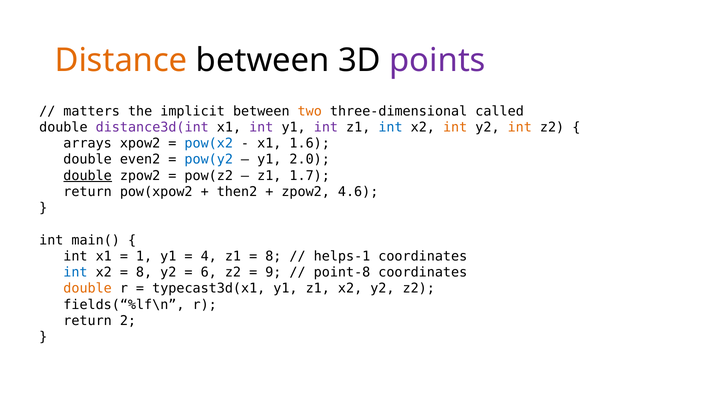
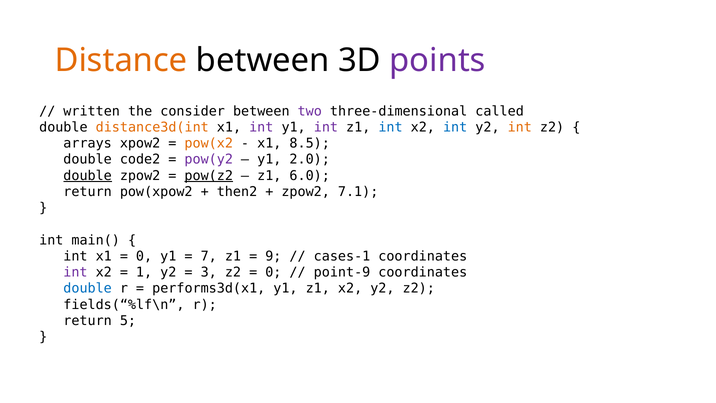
matters: matters -> written (92, 111)
implicit: implicit -> consider (193, 111)
two colour: orange -> purple (310, 111)
distance3d(int colour: purple -> orange (152, 127)
int colour: orange -> blue (455, 127)
pow(x2 colour: blue -> orange (209, 143)
1.6: 1.6 -> 8.5 (310, 143)
even2: even2 -> code2 (140, 159)
pow(y2 colour: blue -> purple (209, 159)
pow(z2 underline: none -> present (209, 176)
1.7: 1.7 -> 6.0 (310, 176)
4.6: 4.6 -> 7.1 (358, 192)
1: 1 -> 0 (144, 256)
4: 4 -> 7 (209, 256)
8: 8 -> 9 (273, 256)
helps-1: helps-1 -> cases-1 (342, 256)
int colour: blue -> purple (75, 272)
8: 8 -> 1 (144, 272)
6: 6 -> 3 (209, 272)
9: 9 -> 0 (273, 272)
point-8: point-8 -> point-9 (342, 272)
double colour: orange -> blue (88, 288)
typecast3d(x1: typecast3d(x1 -> performs3d(x1 (209, 288)
2: 2 -> 5 (128, 321)
